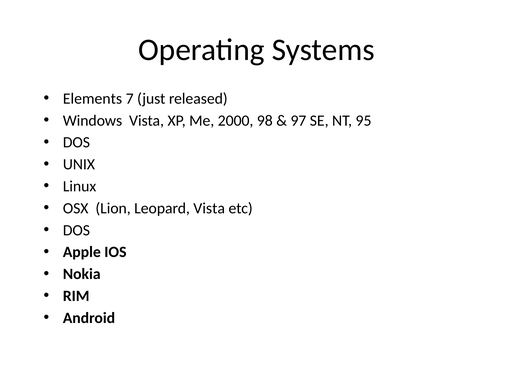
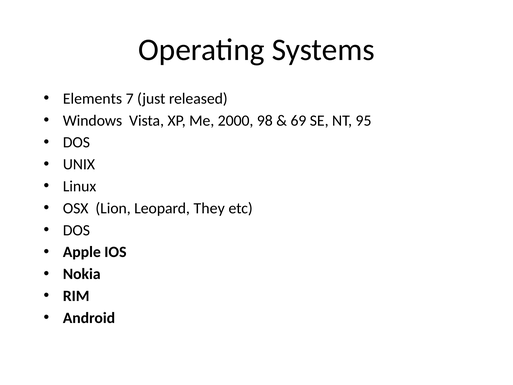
97: 97 -> 69 (298, 120)
Leopard Vista: Vista -> They (209, 208)
